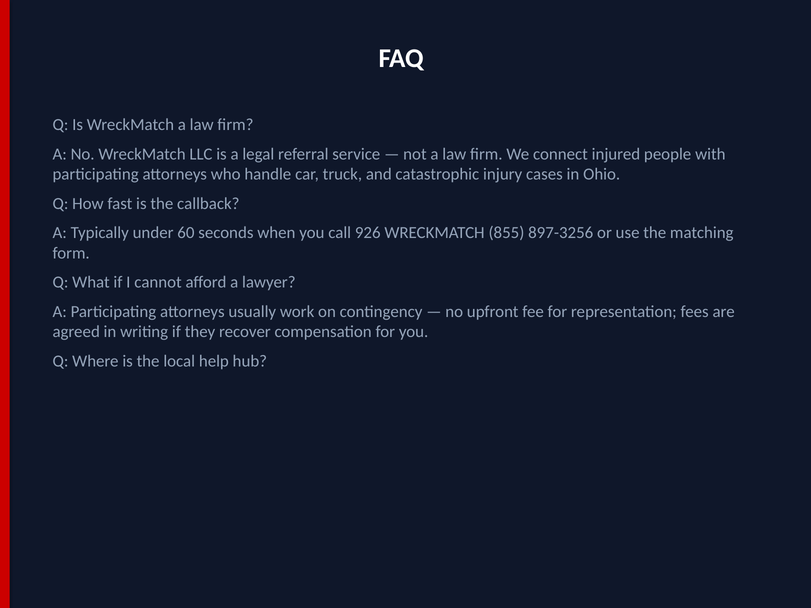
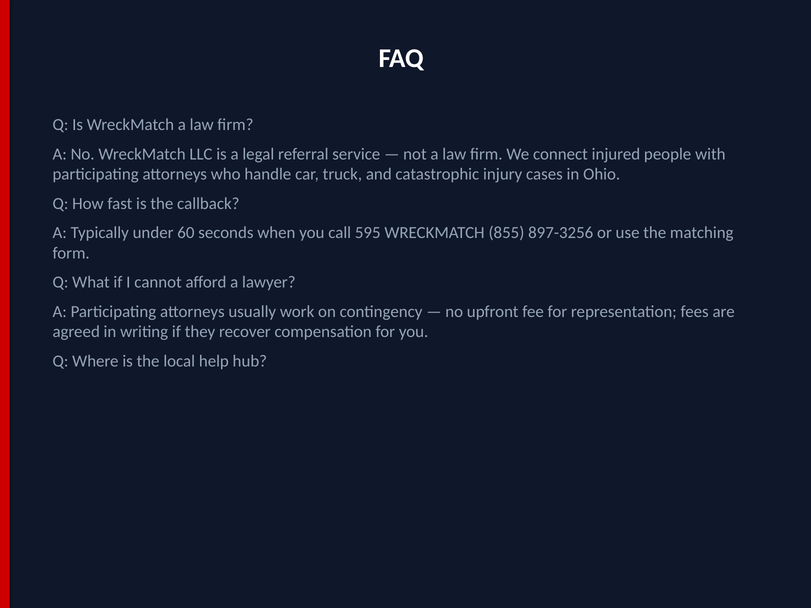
926: 926 -> 595 (368, 233)
